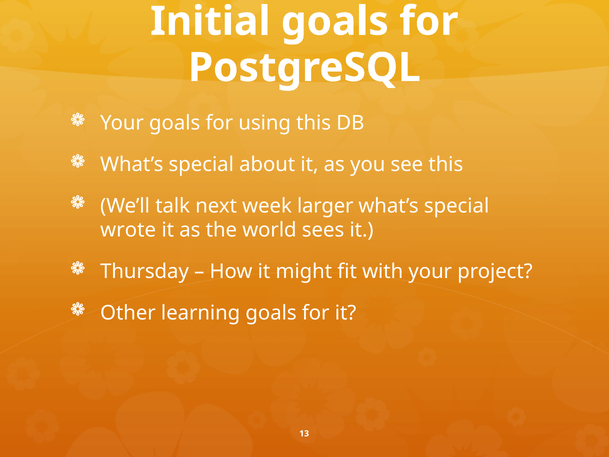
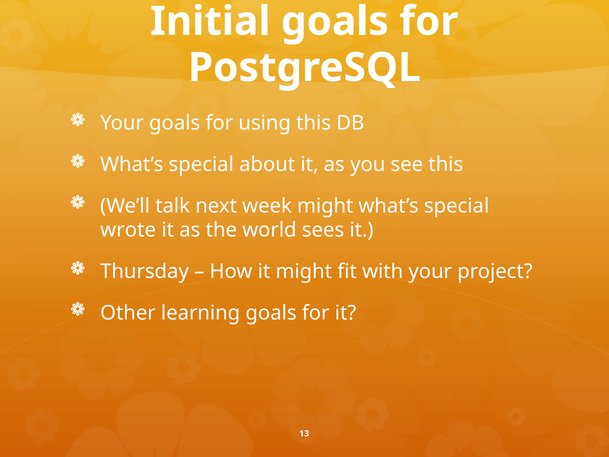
week larger: larger -> might (325, 206)
